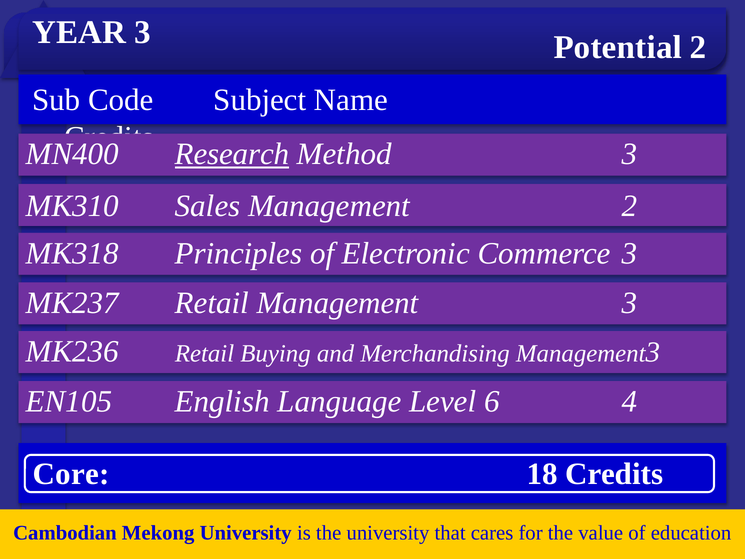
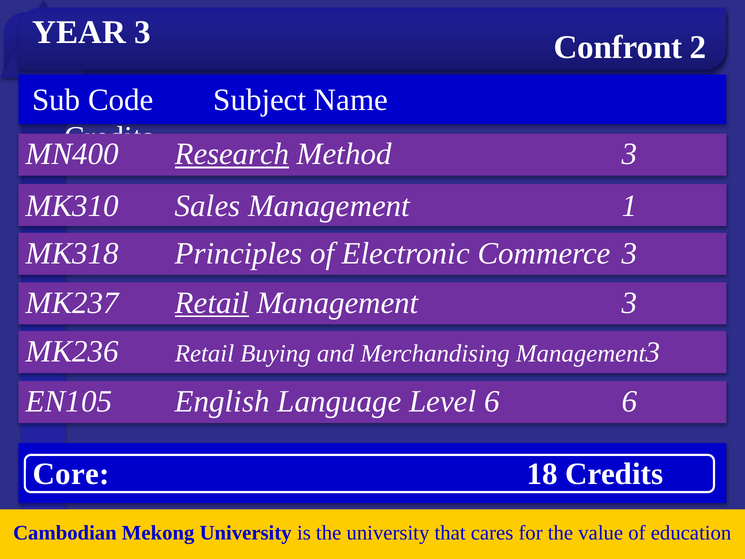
Potential: Potential -> Confront (618, 47)
Management 2: 2 -> 1 (630, 206)
Retail underline: none -> present (212, 303)
6 4: 4 -> 6 (630, 401)
